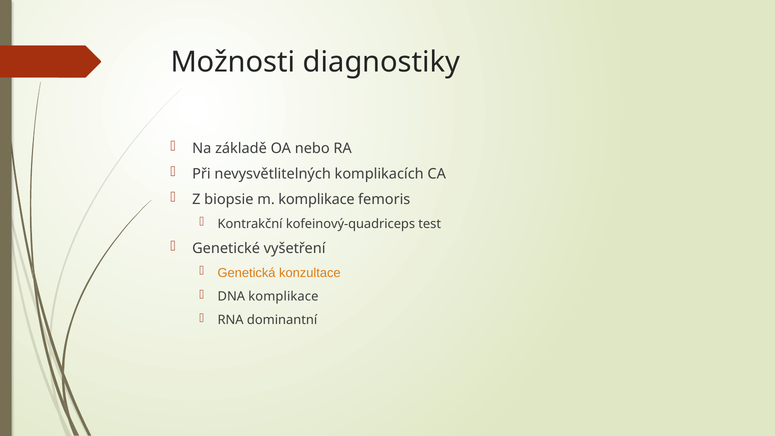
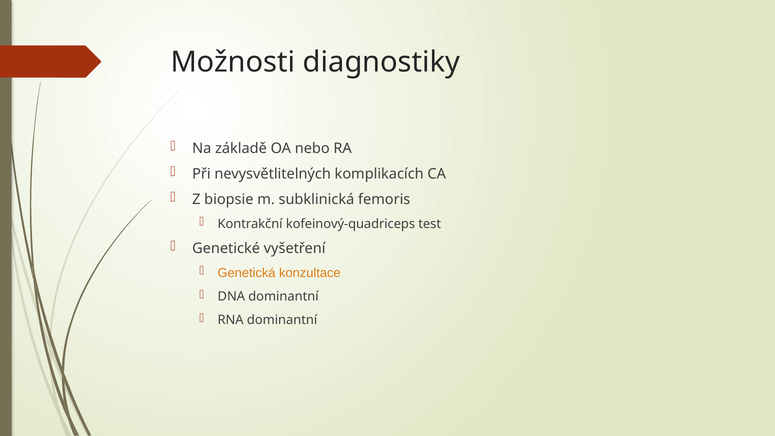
m komplikace: komplikace -> subklinická (316, 199)
DNA komplikace: komplikace -> dominantní (283, 296)
